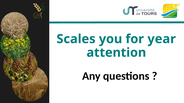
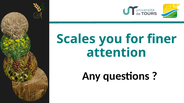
year: year -> finer (162, 39)
